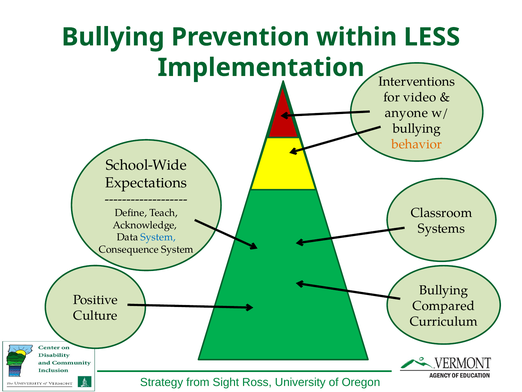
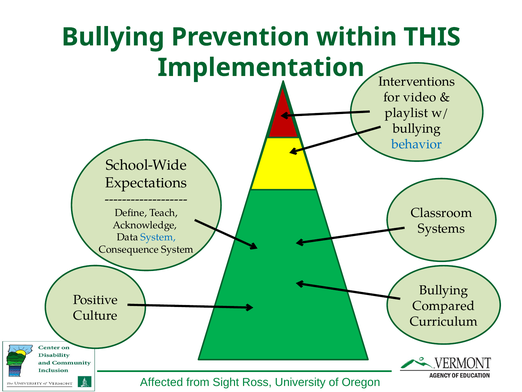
LESS: LESS -> THIS (432, 37)
anyone: anyone -> playlist (406, 113)
behavior colour: orange -> blue (417, 144)
Strategy: Strategy -> Affected (162, 382)
